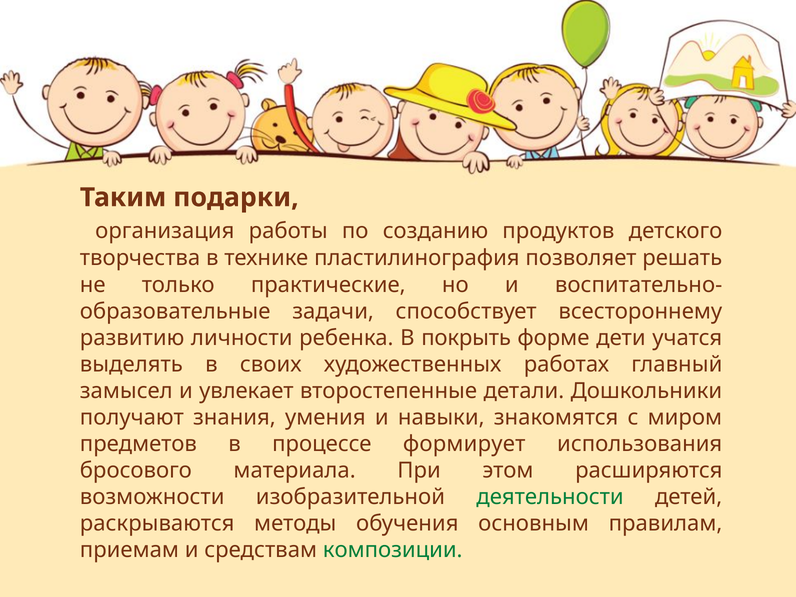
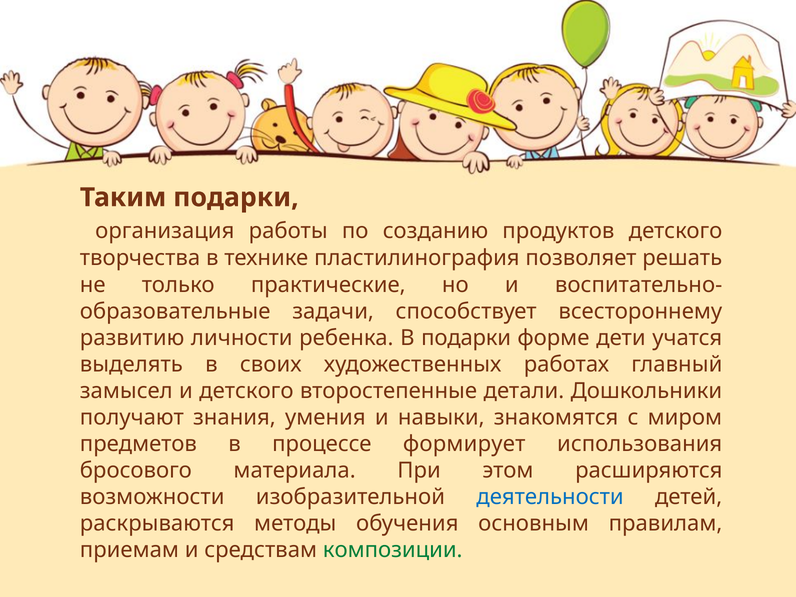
В покрыть: покрыть -> подарки (466, 338)
и увлекает: увлекает -> детского (246, 391)
деятельности colour: green -> blue (550, 497)
